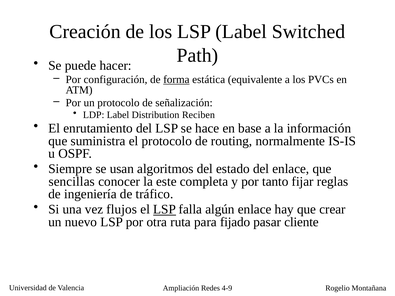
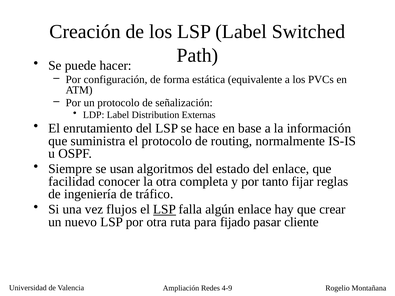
forma underline: present -> none (176, 80)
Reciben: Reciben -> Externas (199, 115)
sencillas: sencillas -> facilidad (72, 182)
la este: este -> otra (166, 182)
